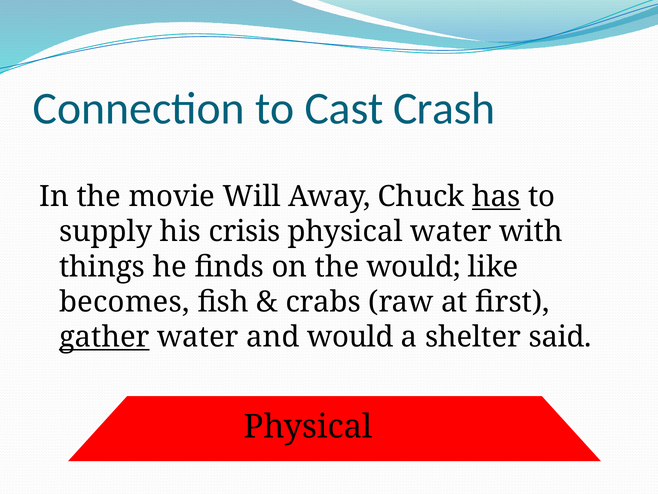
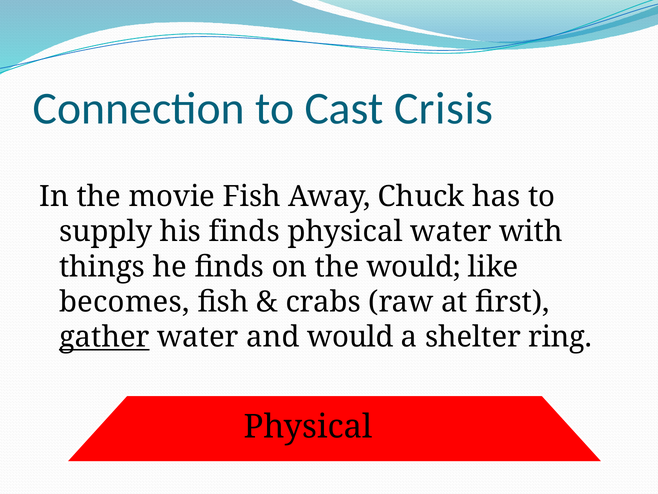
Crash: Crash -> Crisis (444, 109)
movie Will: Will -> Fish (252, 196)
has underline: present -> none (496, 196)
his crisis: crisis -> finds (244, 232)
said: said -> ring (560, 337)
